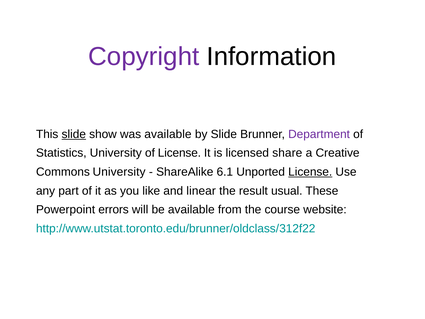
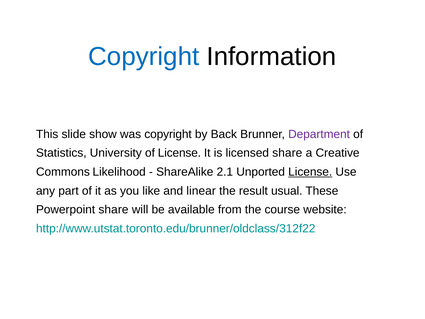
Copyright colour: purple -> blue (144, 57)
slide underline: present -> none (74, 134)
was available: available -> copyright (168, 134)
by Slide: Slide -> Back (224, 134)
Commons University: University -> Likelihood (119, 172)
6.1: 6.1 -> 2.1 (225, 172)
Powerpoint errors: errors -> share (113, 210)
